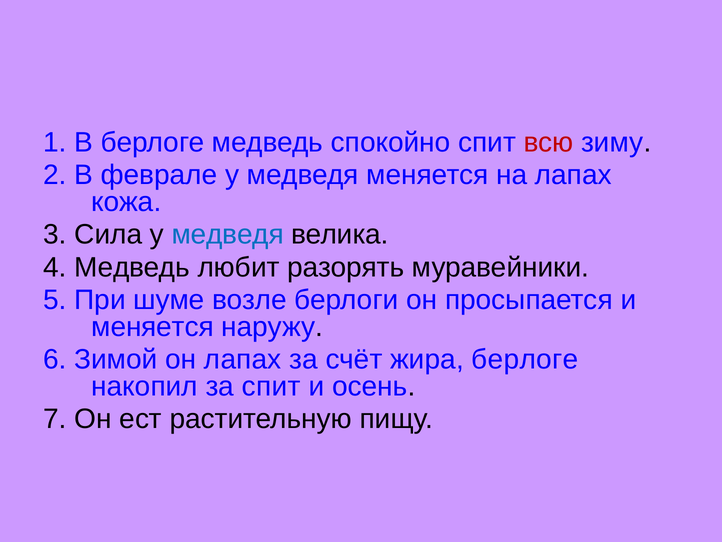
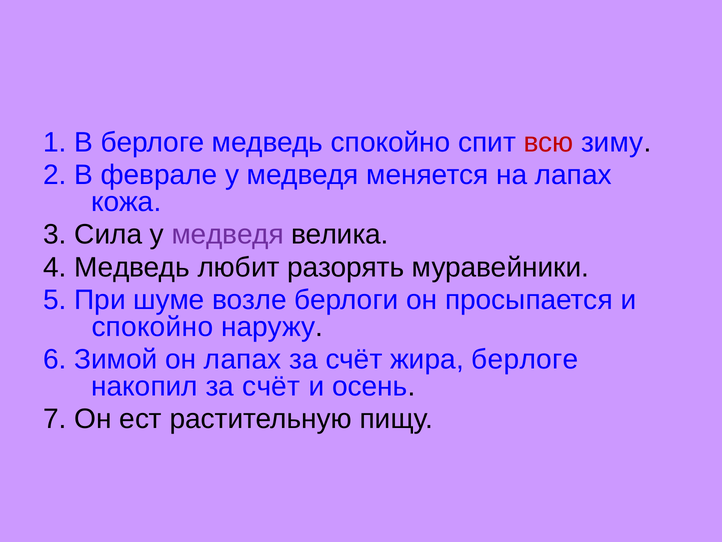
медведя colour: blue -> purple (228, 234)
меняется: меняется -> спокойно (152, 327)
накопил за спит: спит -> счёт (271, 386)
